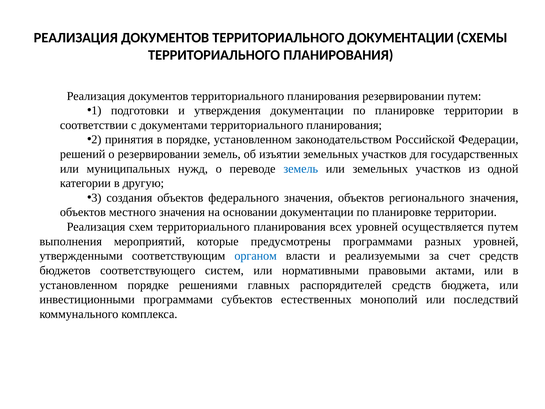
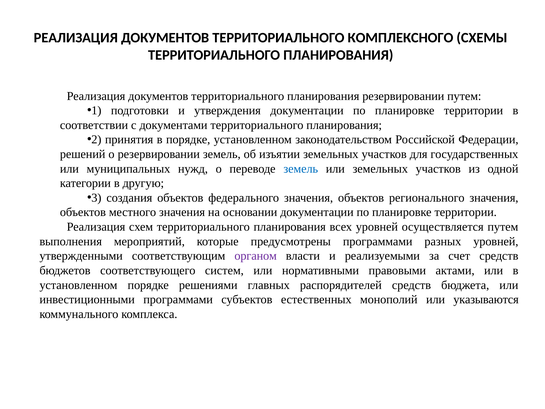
ТЕРРИТОРИАЛЬНОГО ДОКУМЕНТАЦИИ: ДОКУМЕНТАЦИИ -> КОМПЛЕКСНОГО (400, 38)
органом colour: blue -> purple (256, 256)
последствий: последствий -> указываются (486, 299)
